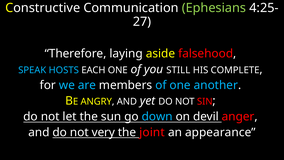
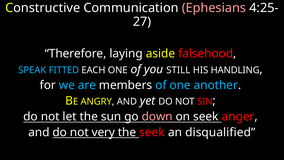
Ephesians colour: light green -> pink (214, 8)
HOSTS: HOSTS -> FITTED (64, 70)
COMPLETE: COMPLETE -> HANDLING (235, 70)
down colour: light blue -> pink (157, 116)
on devil: devil -> seek (206, 116)
the joint: joint -> seek (152, 132)
appearance: appearance -> disqualified (220, 132)
